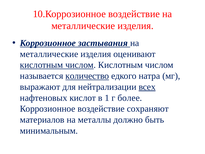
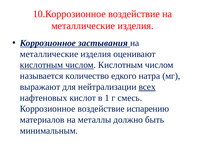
количество underline: present -> none (87, 76)
более: более -> смесь (130, 98)
сохраняют: сохраняют -> испарению (148, 109)
